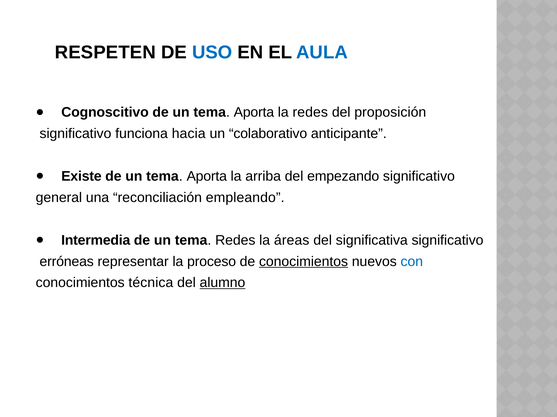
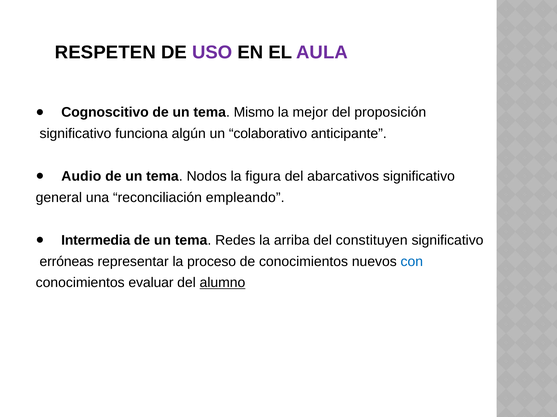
USO colour: blue -> purple (212, 52)
AULA colour: blue -> purple (322, 52)
Aporta: Aporta -> Mismo (254, 112)
la redes: redes -> mejor (310, 112)
hacia: hacia -> algún (189, 134)
Existe: Existe -> Audio (81, 176)
Aporta: Aporta -> Nodos (207, 176)
arriba: arriba -> figura (263, 176)
empezando: empezando -> abarcativos (343, 176)
áreas: áreas -> arriba (292, 241)
significativa: significativa -> constituyen (372, 241)
conocimientos underline: present -> none (304, 262)
técnica: técnica -> evaluar (151, 283)
